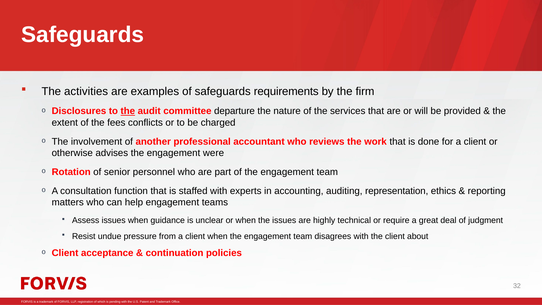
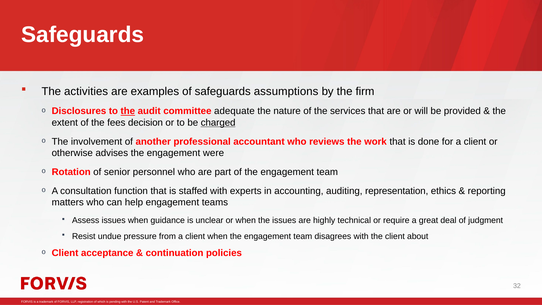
requirements: requirements -> assumptions (286, 91)
departure: departure -> adequate (234, 111)
conflicts: conflicts -> decision (145, 123)
charged underline: none -> present (218, 123)
